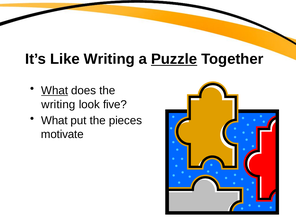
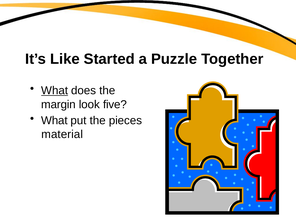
Like Writing: Writing -> Started (109, 59)
Puzzle underline: present -> none (174, 59)
writing: writing -> margin (58, 104)
motivate: motivate -> material (62, 134)
